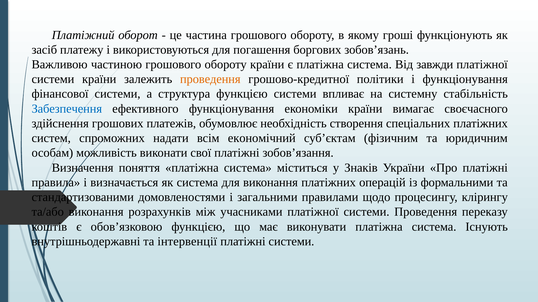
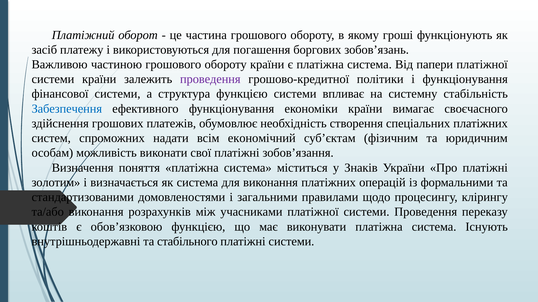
завжди: завжди -> папери (435, 65)
проведення colour: orange -> purple (210, 79)
правила: правила -> золотим (56, 183)
інтервенції: інтервенції -> стабільного (187, 242)
